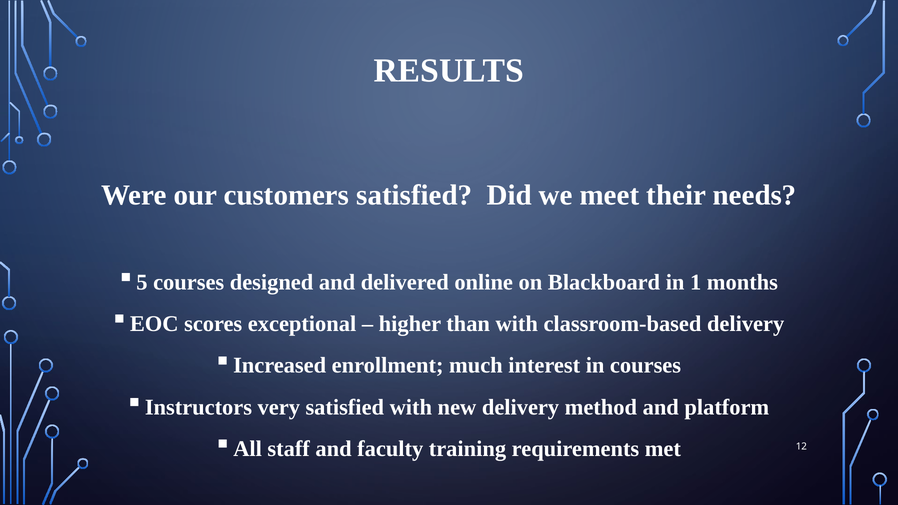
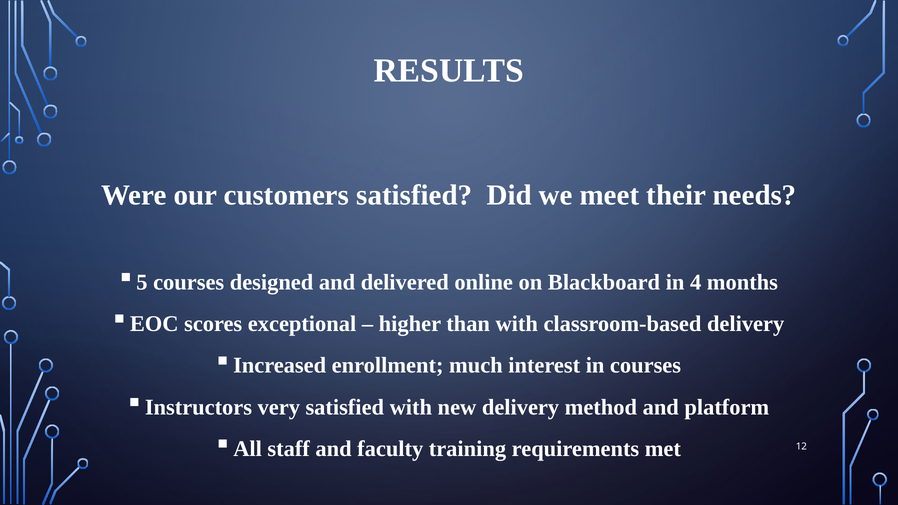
1: 1 -> 4 (696, 282)
